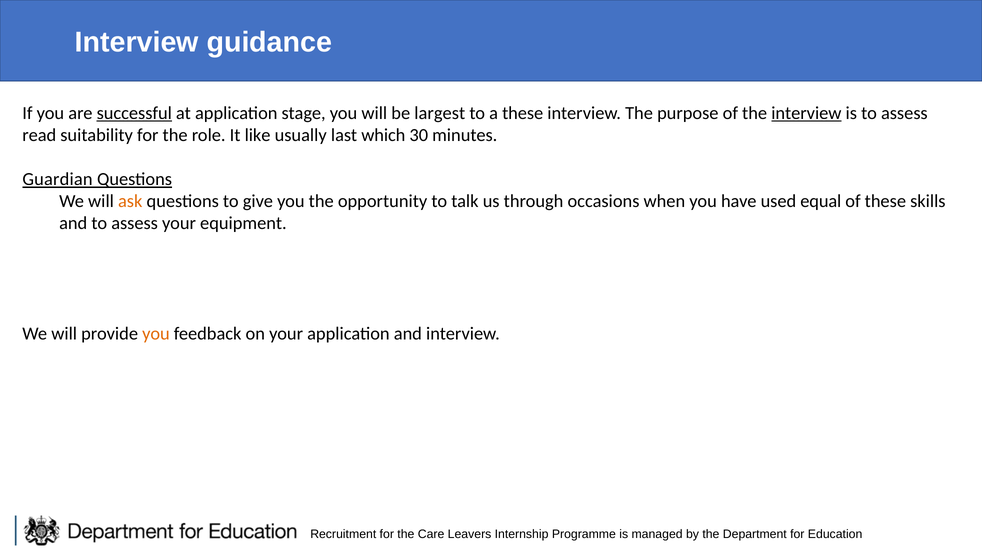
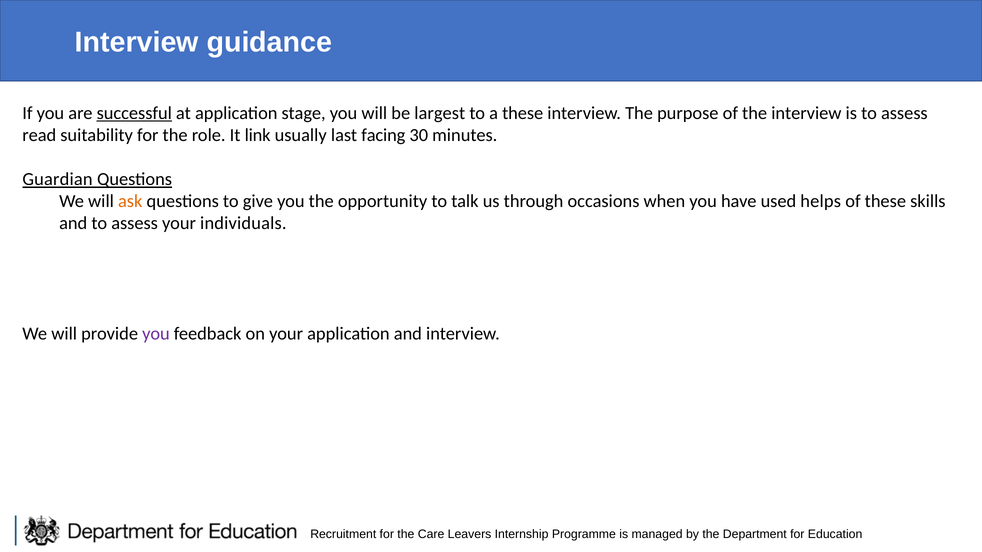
interview underline: present -> none (806, 113)
like: like -> link (258, 135)
which: which -> facing (383, 135)
equal: equal -> helps (821, 201)
equipment: equipment -> individuals (243, 224)
you colour: orange -> purple (156, 334)
